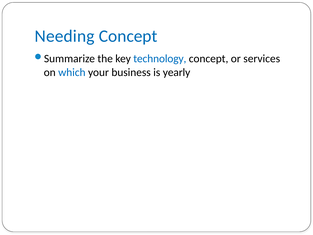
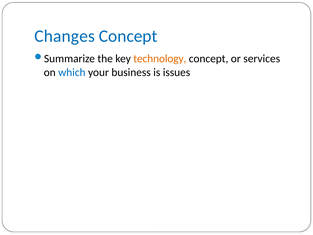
Needing: Needing -> Changes (65, 36)
technology colour: blue -> orange (160, 59)
yearly: yearly -> issues (177, 72)
